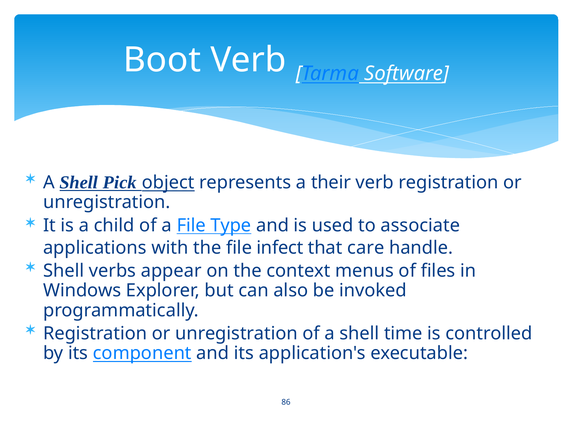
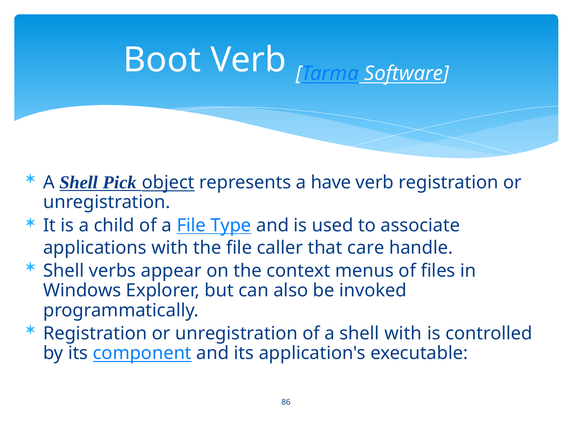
their: their -> have (331, 182)
infect: infect -> caller (280, 248)
shell time: time -> with (403, 334)
